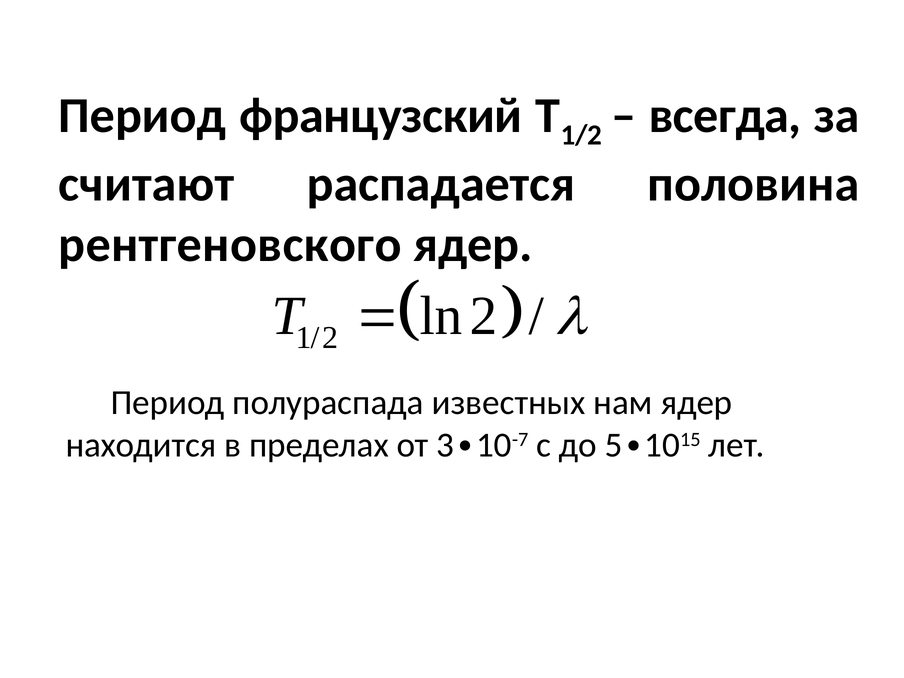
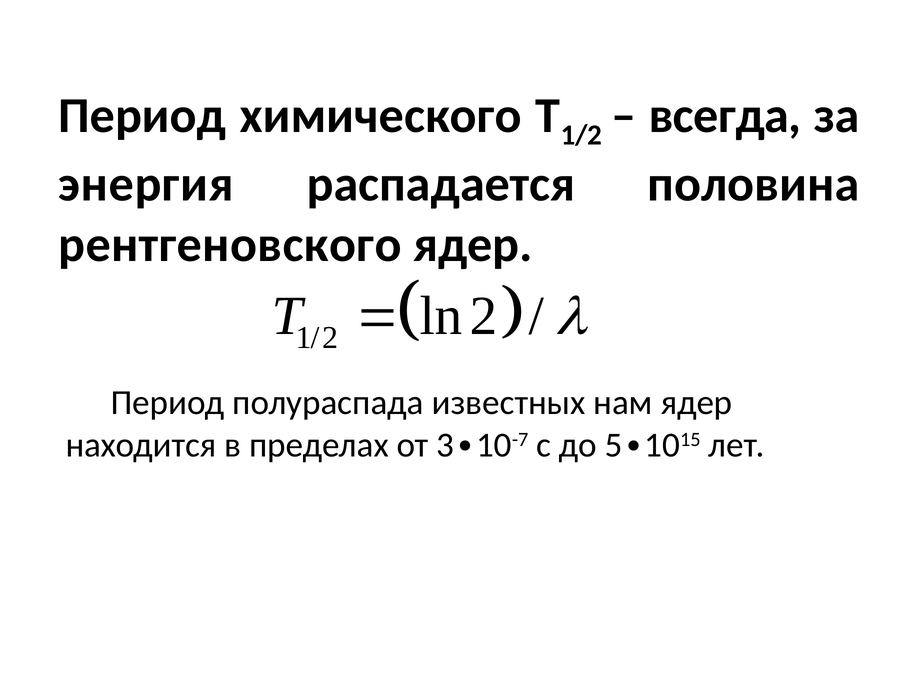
французский: французский -> химического (381, 116)
считают: считают -> энергия (146, 184)
